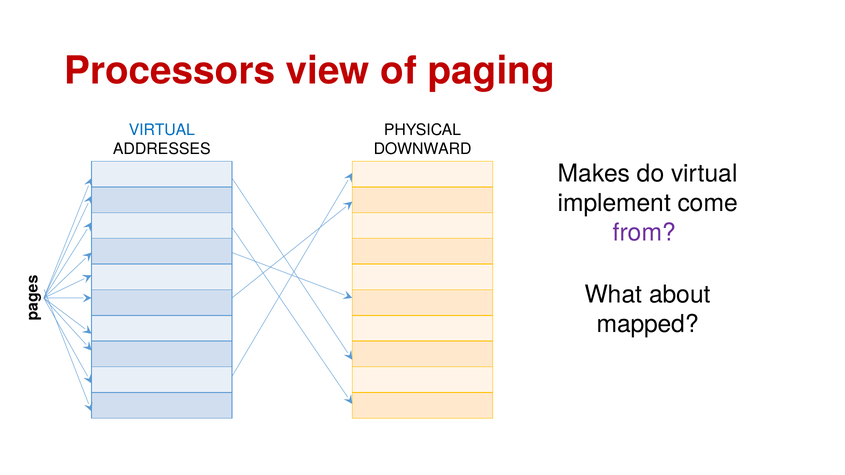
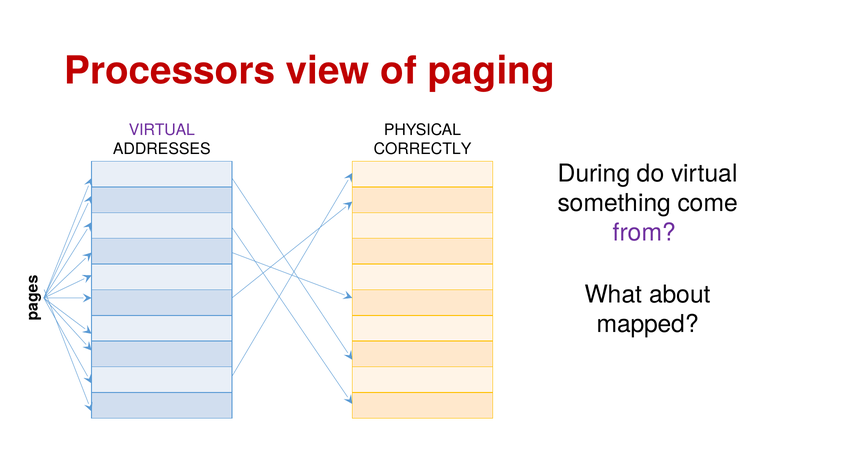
VIRTUAL colour: blue -> purple (162, 130)
DOWNWARD: DOWNWARD -> CORRECTLY (423, 149)
Makes: Makes -> During (594, 174)
implement: implement -> something (614, 203)
